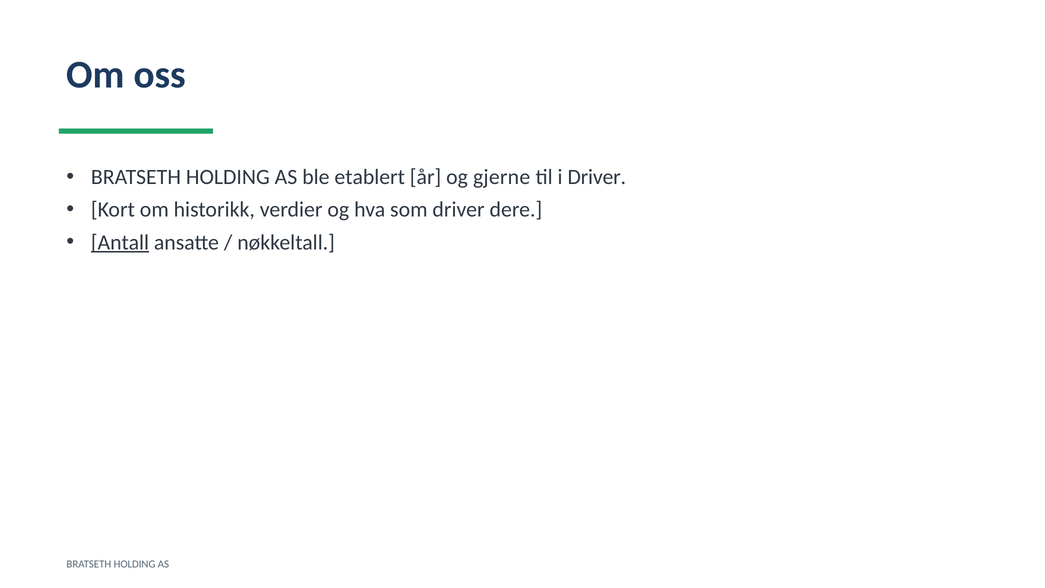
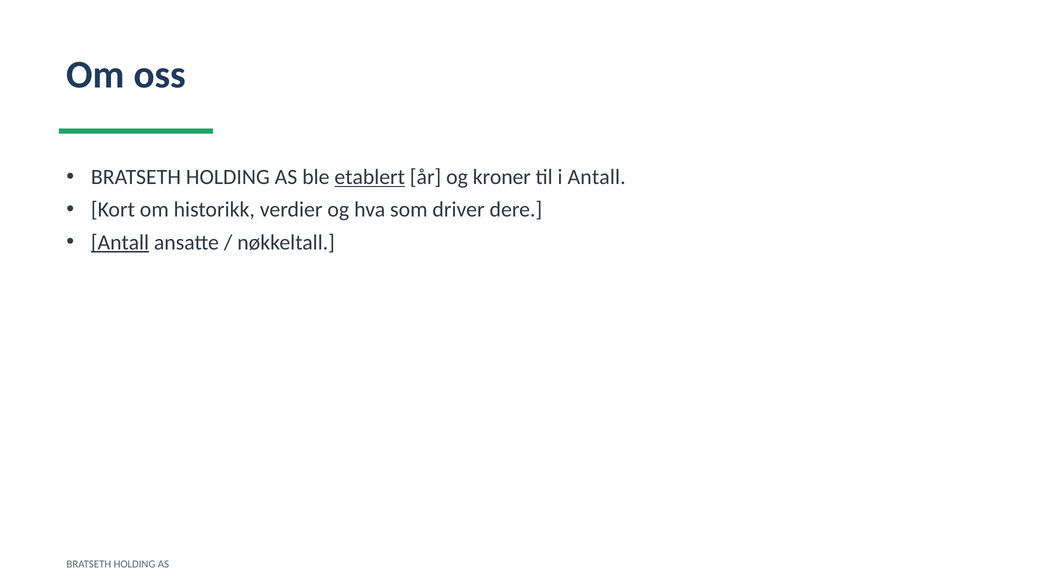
etablert underline: none -> present (370, 177)
gjerne: gjerne -> kroner (502, 177)
i Driver: Driver -> Antall (597, 177)
